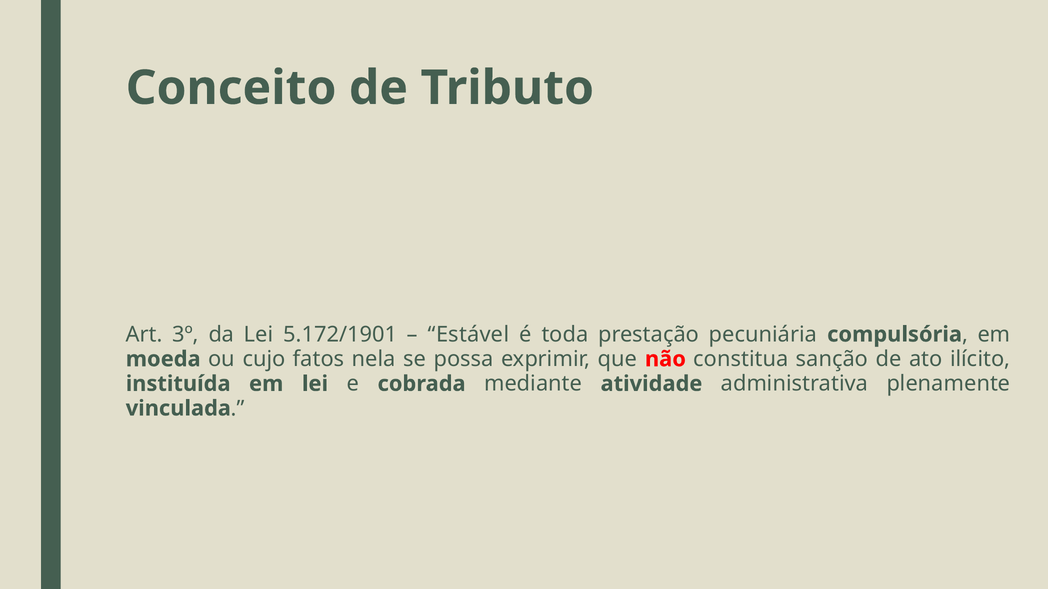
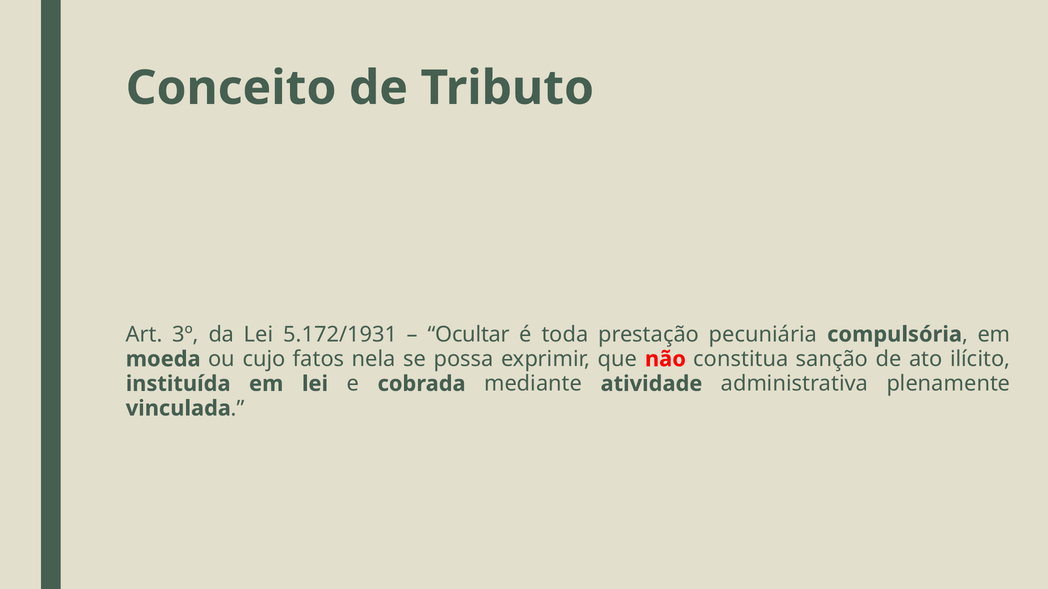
5.172/1901: 5.172/1901 -> 5.172/1931 (340, 335)
Estável: Estável -> Ocultar (469, 335)
